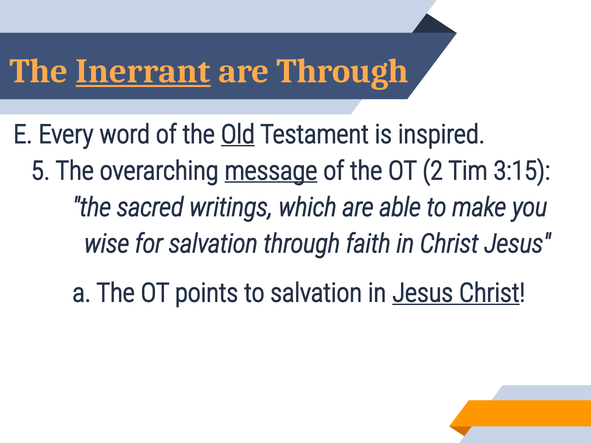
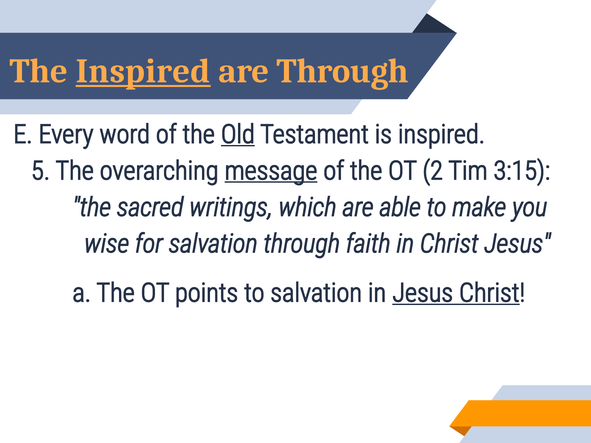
The Inerrant: Inerrant -> Inspired (143, 71)
